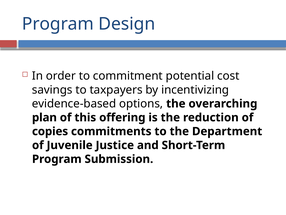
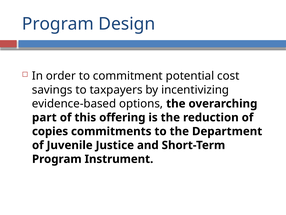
plan: plan -> part (44, 117)
Submission: Submission -> Instrument (119, 159)
